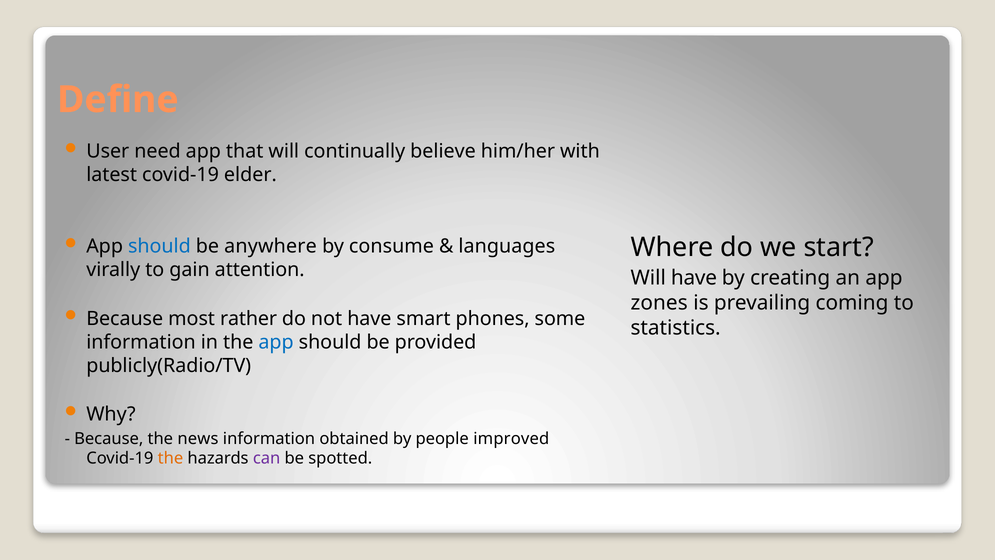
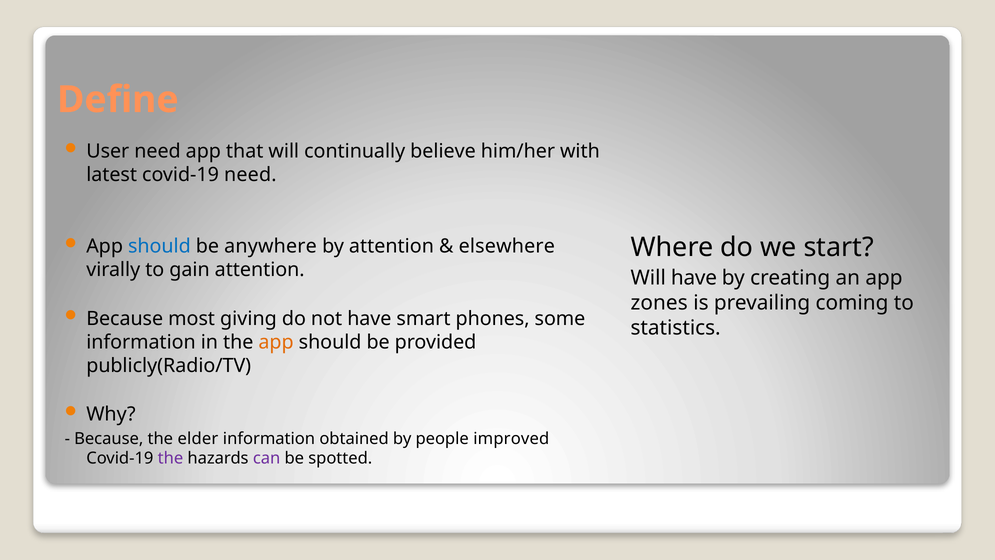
covid-19 elder: elder -> need (250, 175)
by consume: consume -> attention (391, 246)
languages: languages -> elsewhere (507, 246)
rather: rather -> giving (248, 318)
app colour: blue -> orange (276, 342)
news: news -> elder (198, 438)
the colour: orange -> purple (171, 458)
